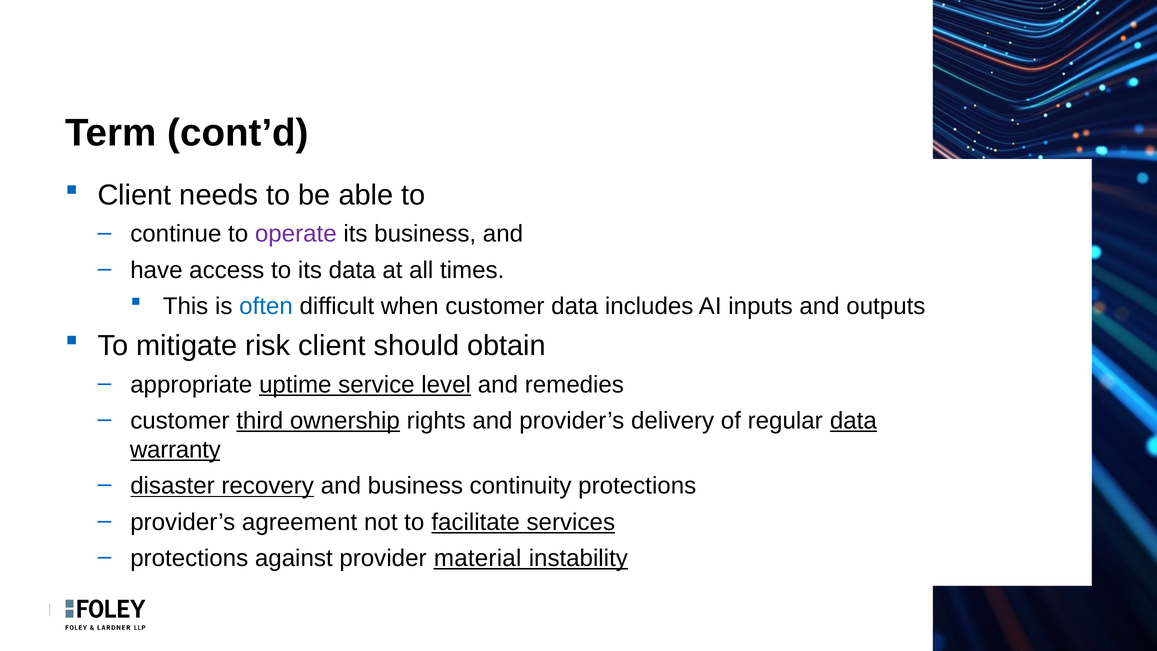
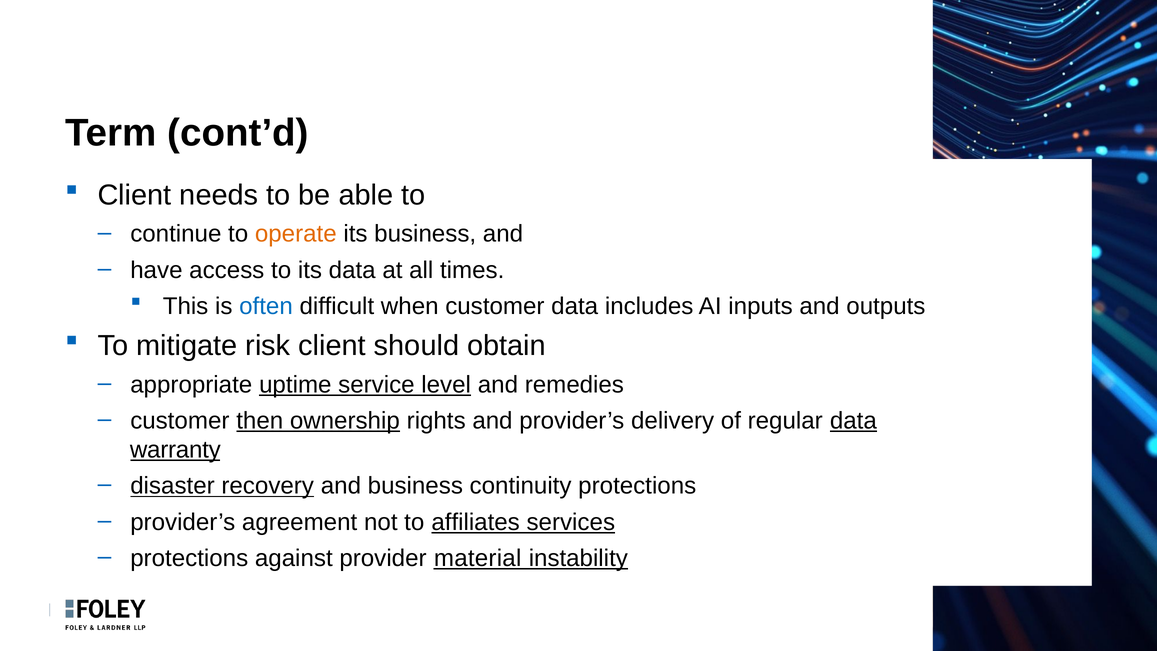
operate colour: purple -> orange (296, 234)
third: third -> then (260, 421)
facilitate: facilitate -> affiliates (476, 522)
